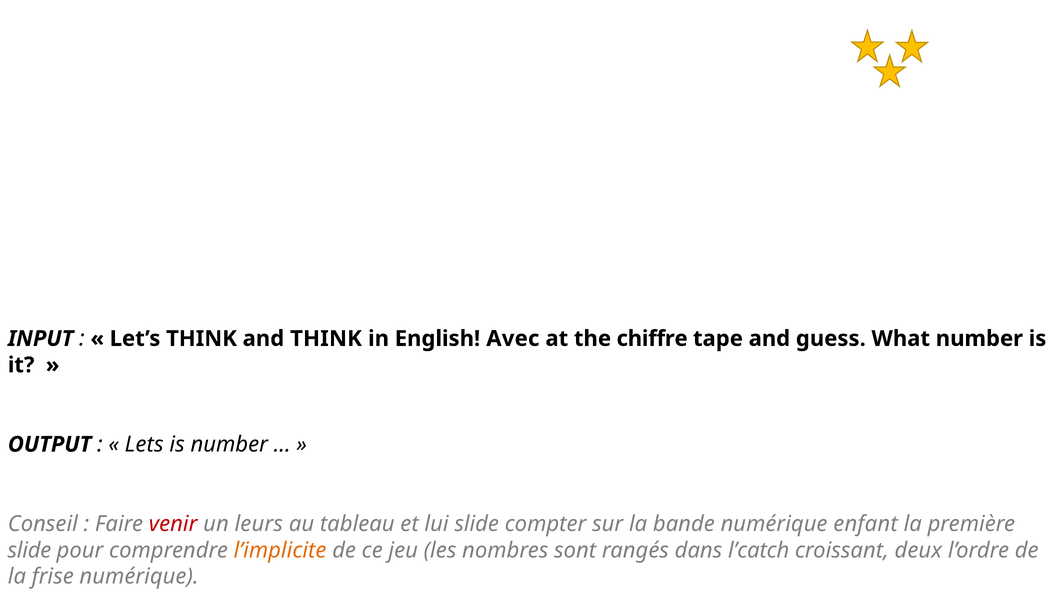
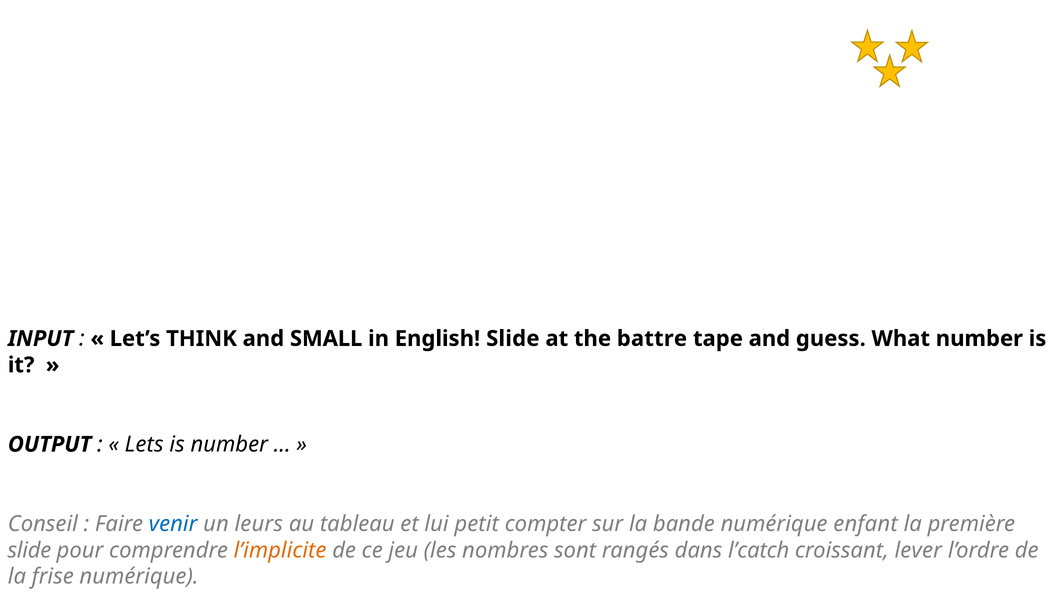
and THINK: THINK -> SMALL (326, 339)
English Avec: Avec -> Slide (513, 339)
chiffre: chiffre -> battre (652, 339)
venir colour: red -> blue (173, 524)
lui slide: slide -> petit (477, 524)
deux: deux -> lever (918, 550)
